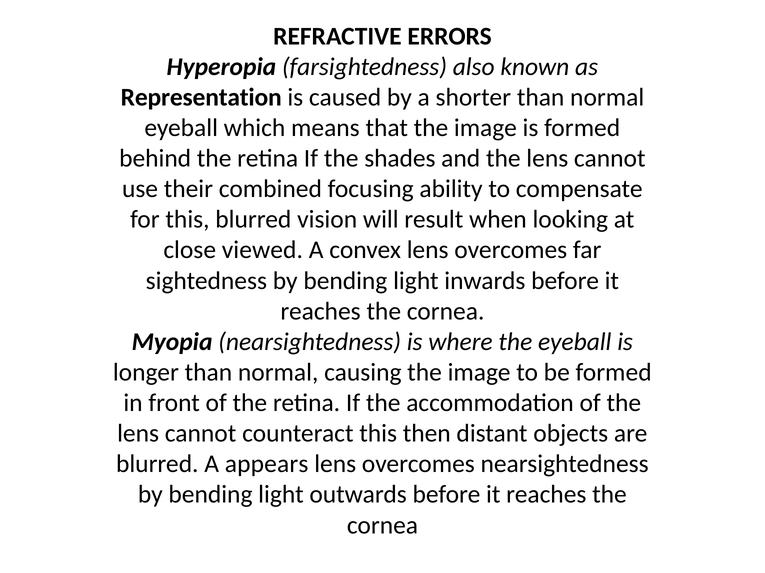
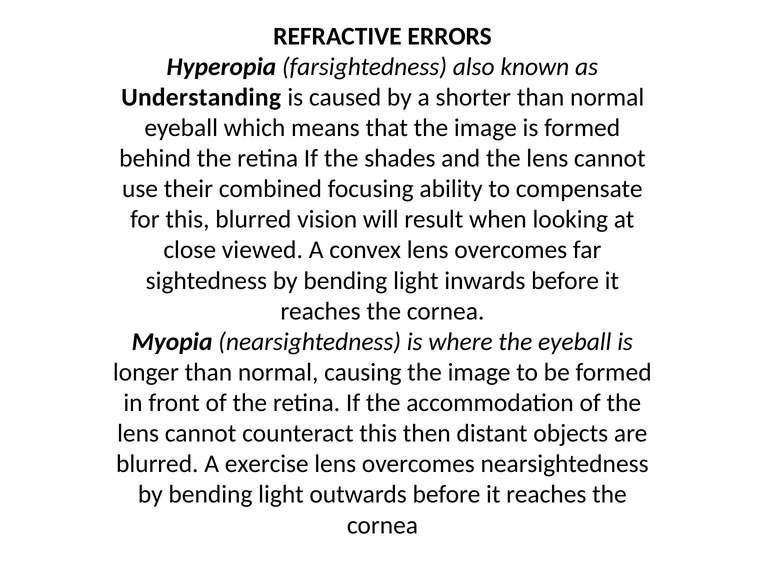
Representation: Representation -> Understanding (201, 97)
appears: appears -> exercise (267, 465)
